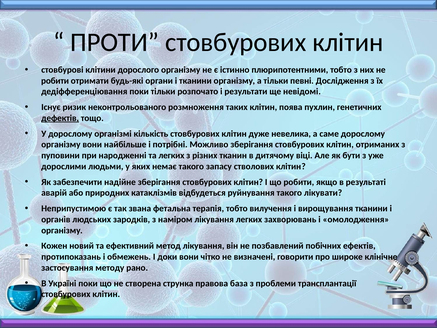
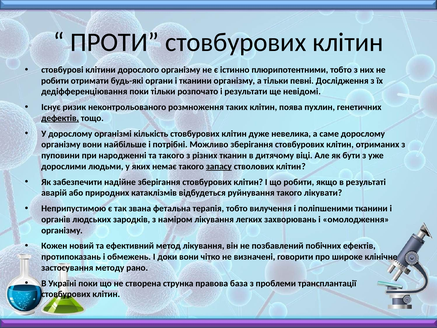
та легких: легких -> такого (171, 155)
запасу underline: none -> present (219, 166)
вирощування: вирощування -> поліпшеними (326, 208)
